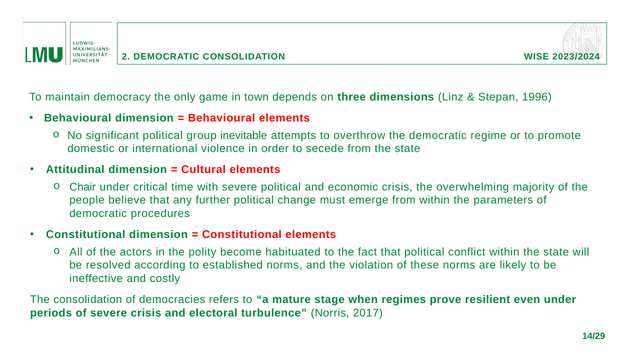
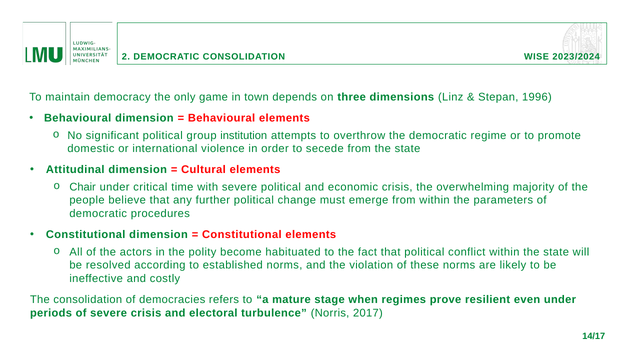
inevitable: inevitable -> institution (244, 135)
14/29: 14/29 -> 14/17 (594, 336)
